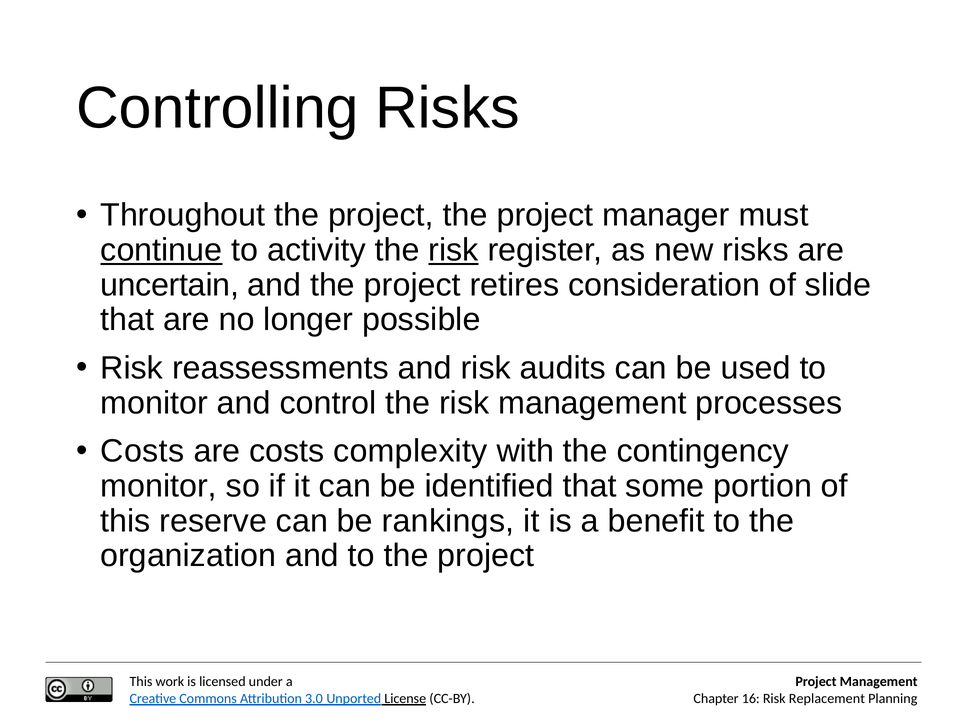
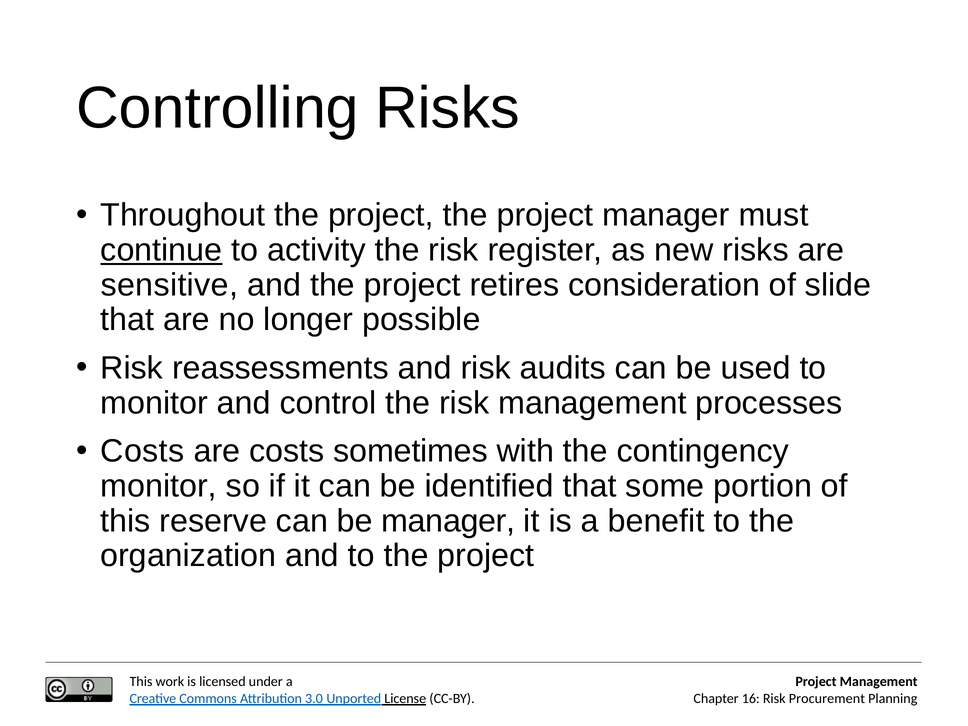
risk underline: present -> none (454, 250)
uncertain: uncertain -> sensitive (169, 285)
complexity: complexity -> sometimes (411, 451)
be rankings: rankings -> manager (448, 521)
Replacement: Replacement -> Procurement (827, 698)
